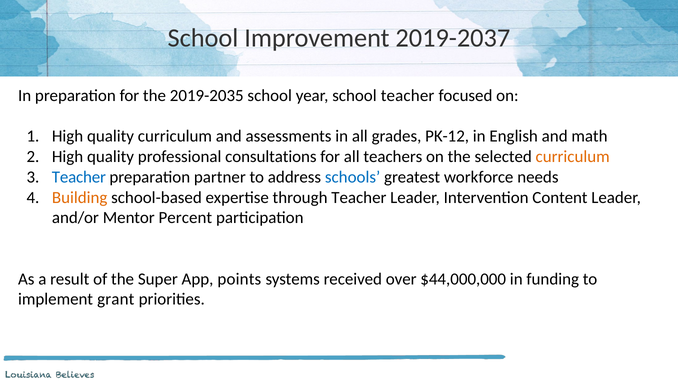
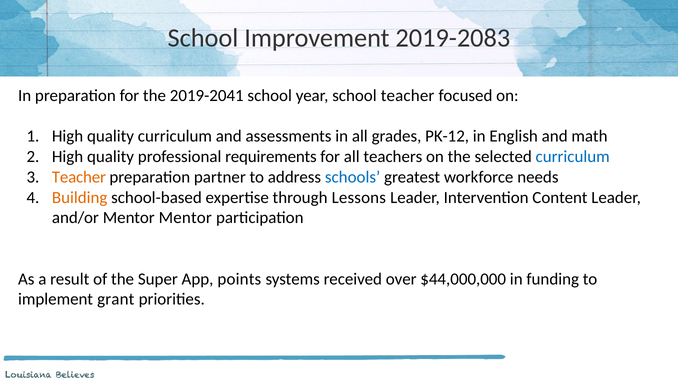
2019-2037: 2019-2037 -> 2019-2083 (453, 38)
2019-2035: 2019-2035 -> 2019-2041 (207, 95)
consultations: consultations -> requirements (271, 156)
curriculum colour: orange -> blue (573, 156)
Teacher colour: blue -> orange (79, 177)
through Teacher: Teacher -> Lessons (359, 197)
Mentor Percent: Percent -> Mentor (185, 218)
